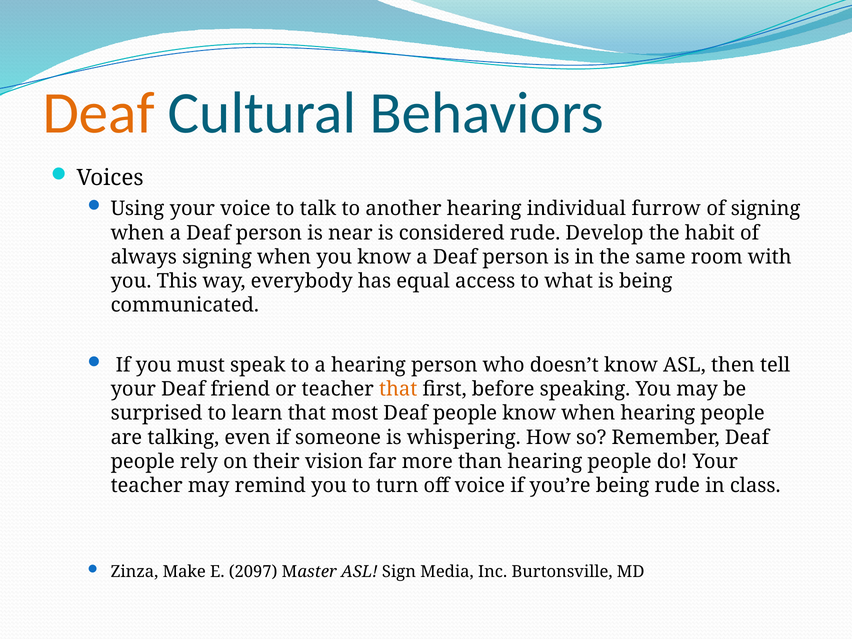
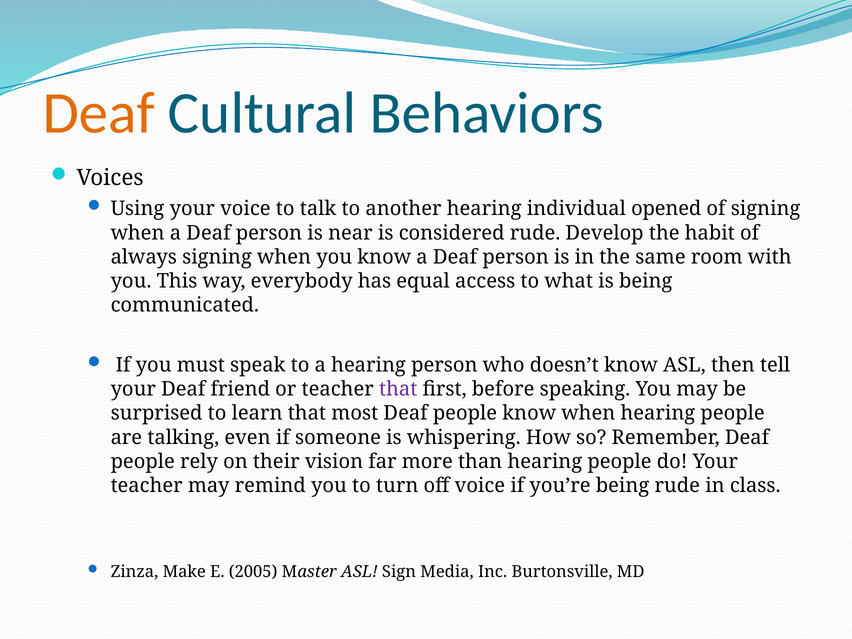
furrow: furrow -> opened (666, 209)
that colour: orange -> purple (398, 389)
2097: 2097 -> 2005 (253, 572)
